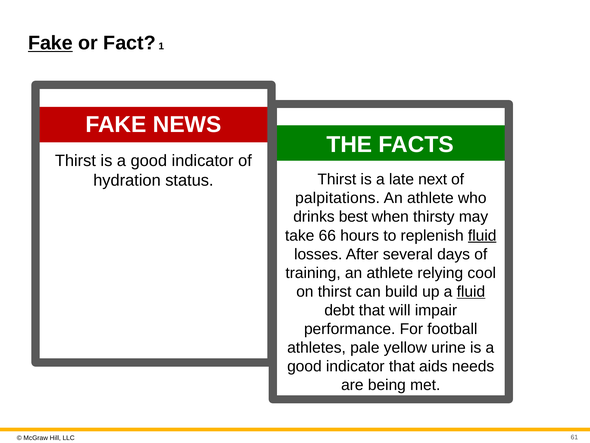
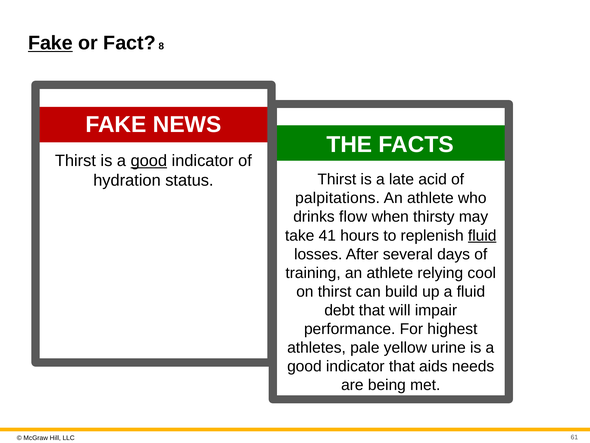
1: 1 -> 8 (161, 46)
good underline: none -> present (149, 161)
next: next -> acid (433, 179)
best: best -> flow (353, 217)
66: 66 -> 41 (327, 235)
fluid underline: present -> none (471, 291)
football: football -> highest (452, 329)
